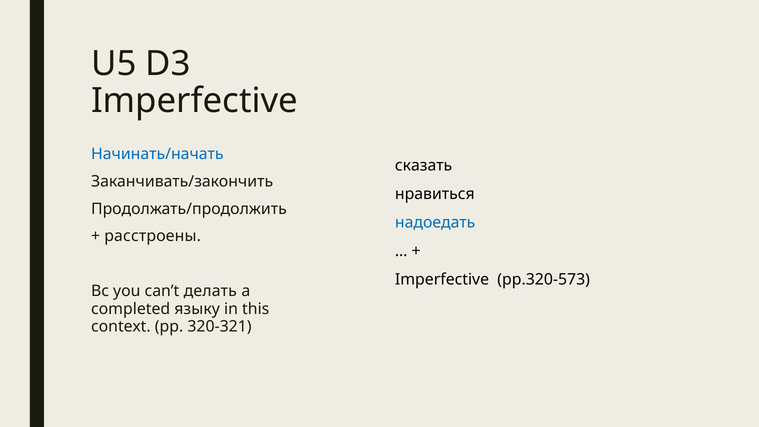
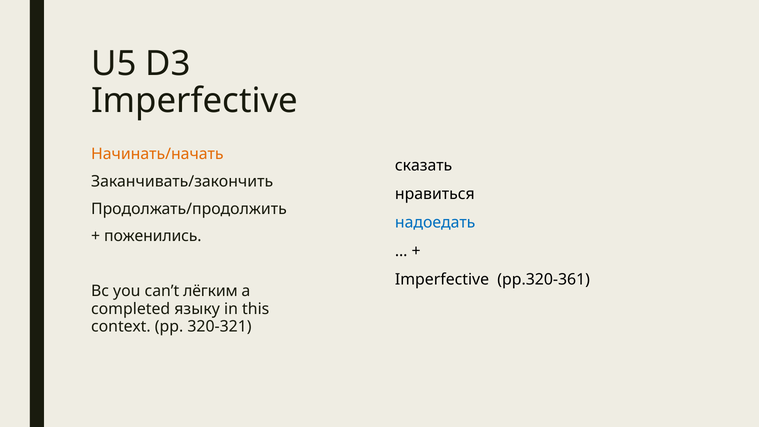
Начинать/начать colour: blue -> orange (157, 154)
расстроены: расстроены -> поженились (153, 236)
pp.320-573: pp.320-573 -> pp.320-361 (544, 279)
делать: делать -> лёгким (210, 291)
